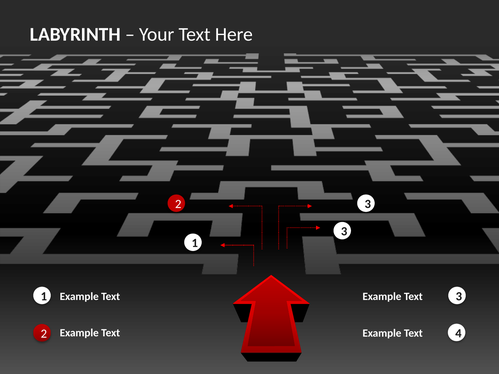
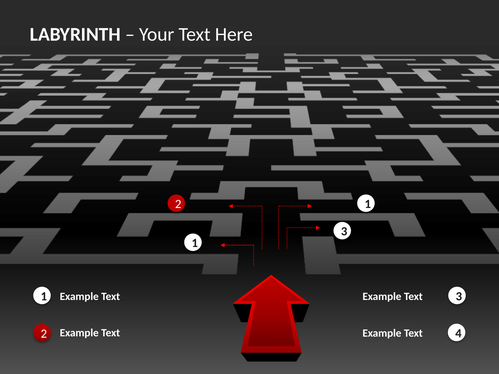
2 3: 3 -> 1 (368, 204)
